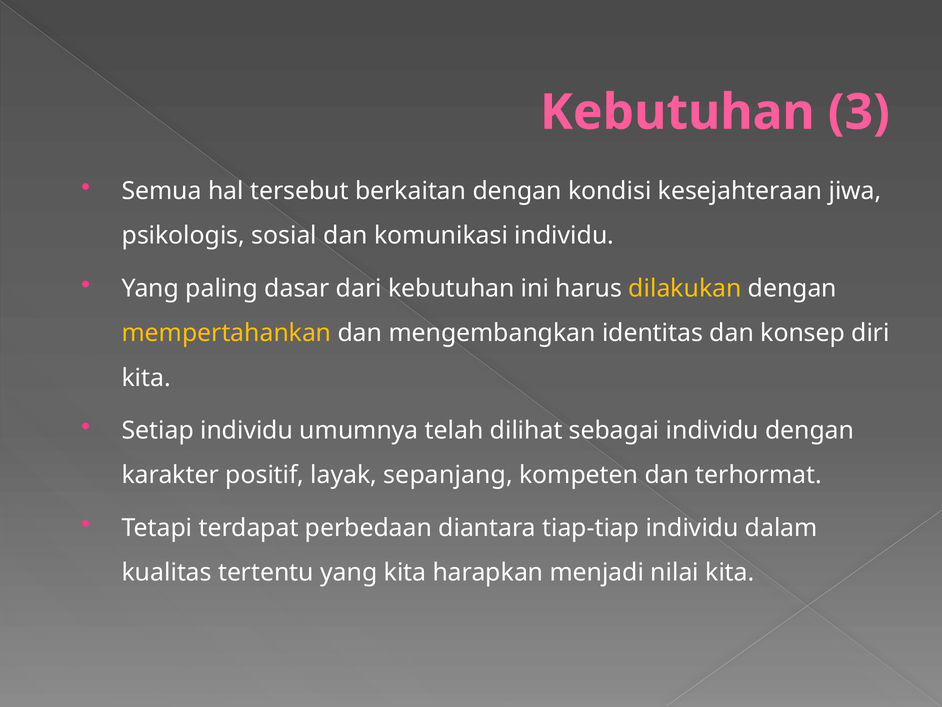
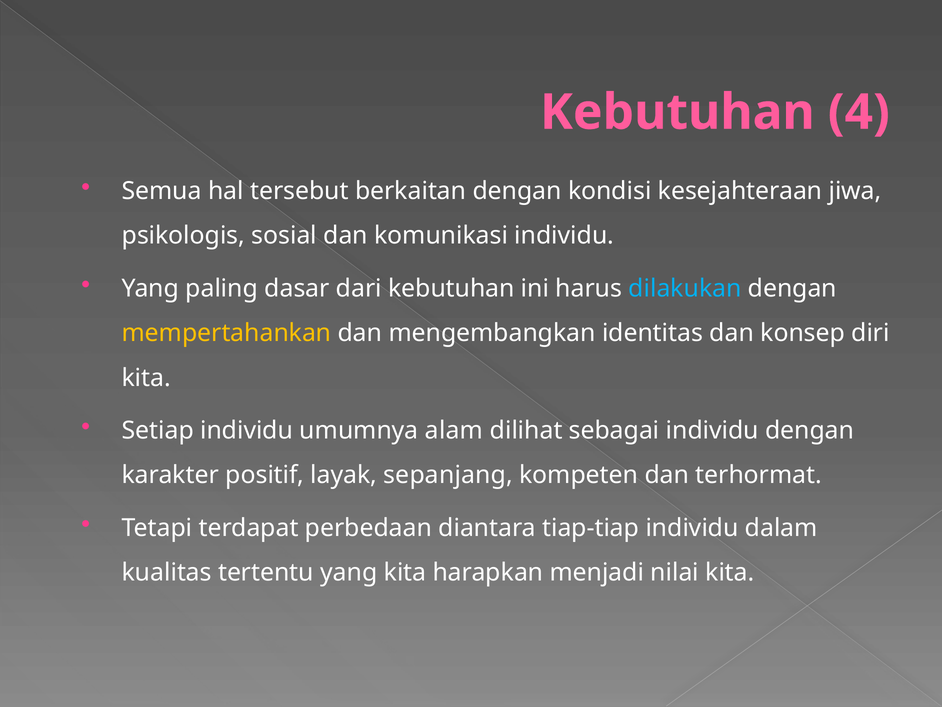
3: 3 -> 4 (859, 112)
dilakukan colour: yellow -> light blue (685, 288)
telah: telah -> alam (454, 430)
